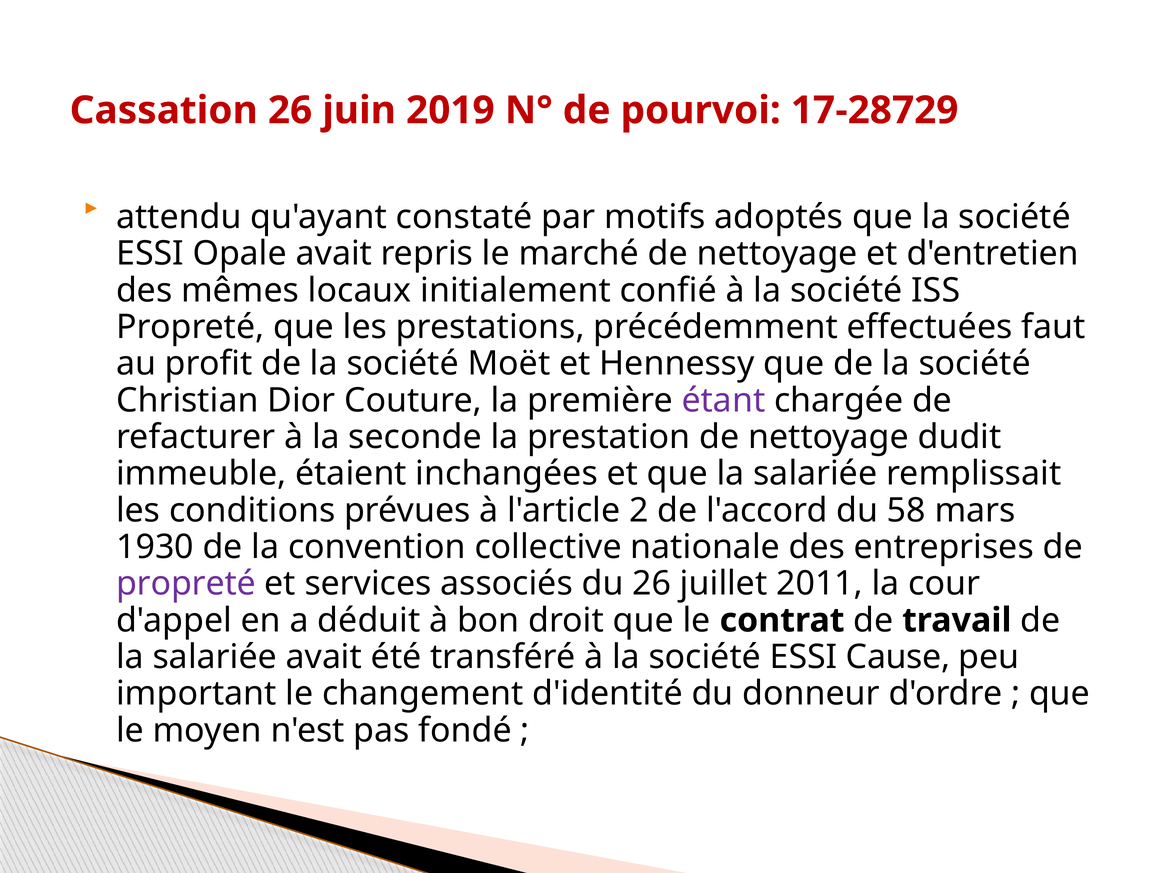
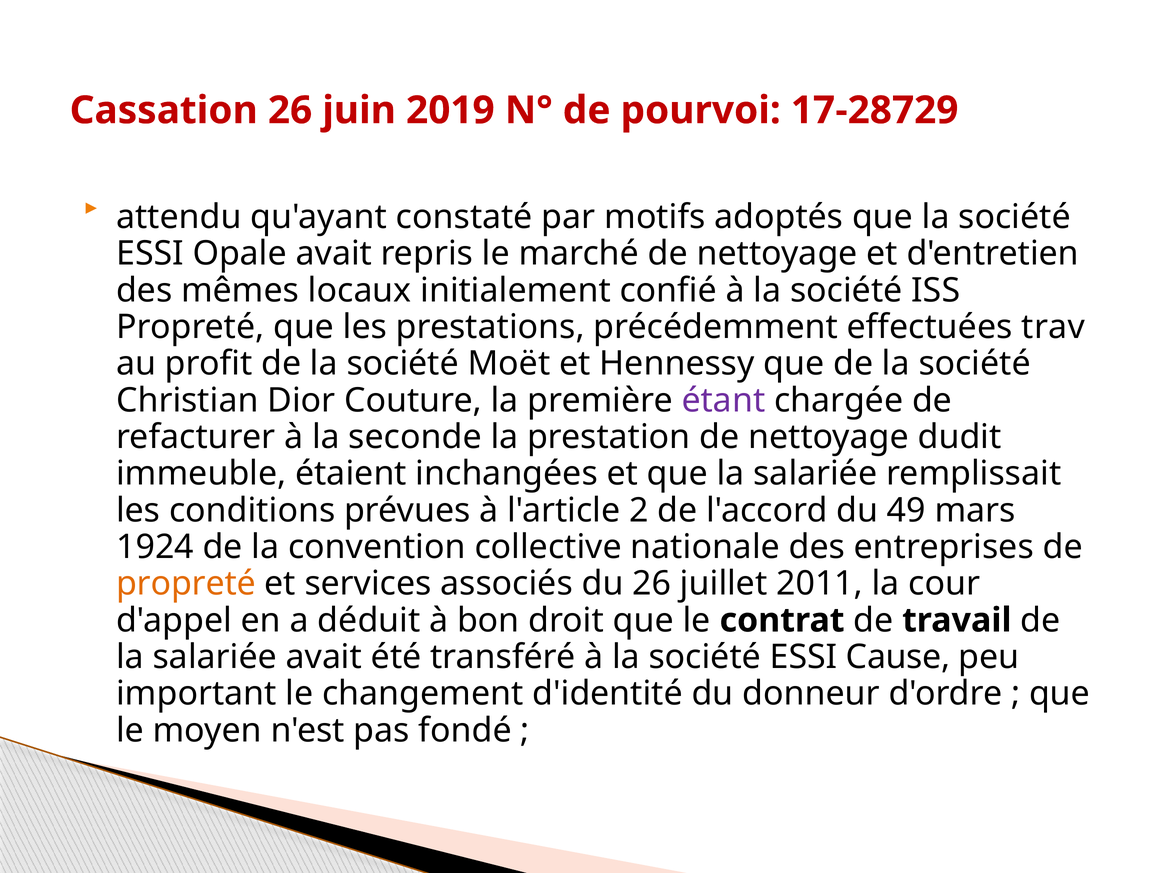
faut: faut -> trav (1053, 327)
58: 58 -> 49 (906, 510)
1930: 1930 -> 1924 (155, 547)
propreté colour: purple -> orange (186, 584)
